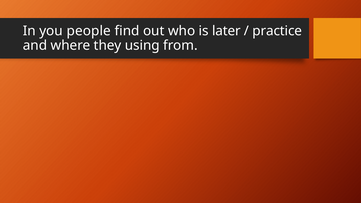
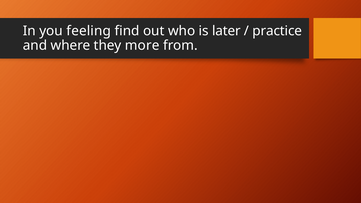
people: people -> feeling (89, 31)
using: using -> more (142, 46)
